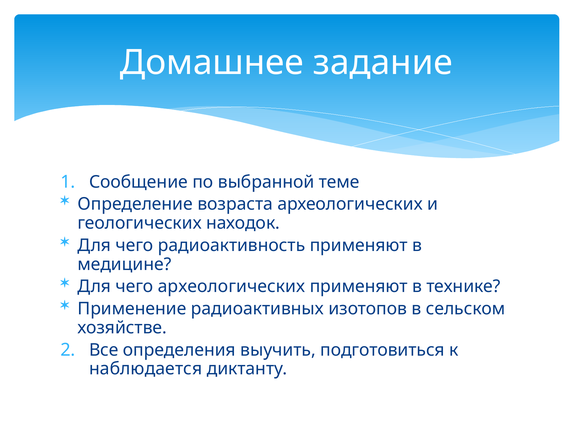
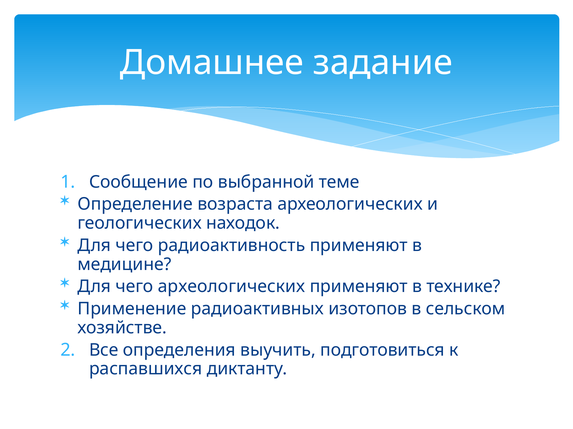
наблюдается: наблюдается -> распавшихся (146, 370)
